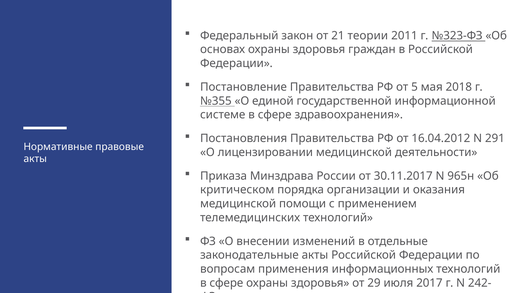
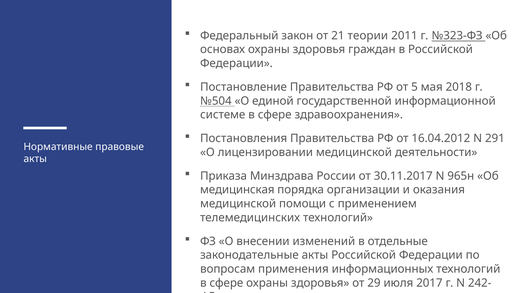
№355: №355 -> №504 (216, 101)
критическом: критическом -> медицинская (237, 190)
